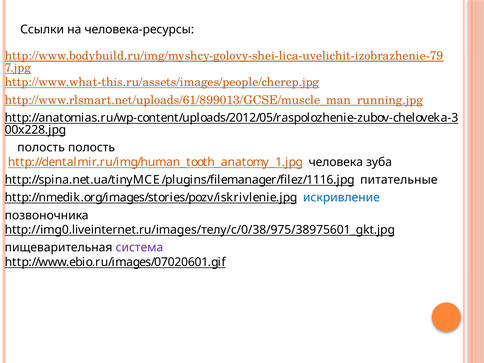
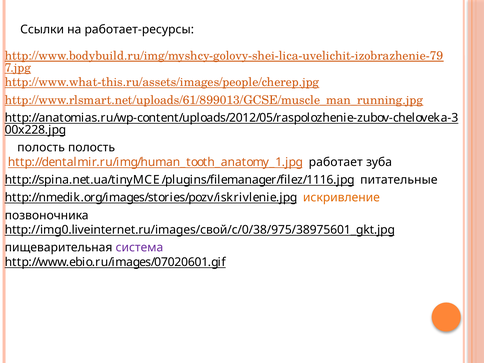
человека-ресурсы: человека-ресурсы -> работает-ресурсы (139, 29)
человека: человека -> работает (336, 162)
искривление colour: blue -> orange (341, 198)
http://img0.liveinternet.ru/images/телу/c/0/38/975/38975601_gkt.jpg: http://img0.liveinternet.ru/images/телу/c/0/38/975/38975601_gkt.jpg -> http://img0.liveinternet.ru/images/свой/c/0/38/975/38975601_gkt.jpg (200, 230)
